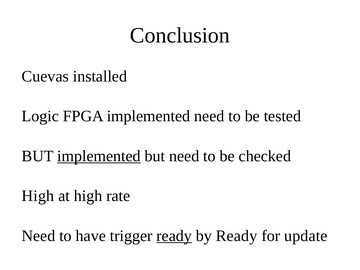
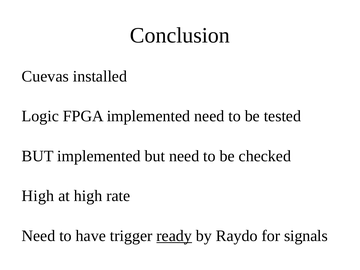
implemented underline: present -> none (99, 156)
by Ready: Ready -> Raydo (237, 236)
update: update -> signals (306, 236)
